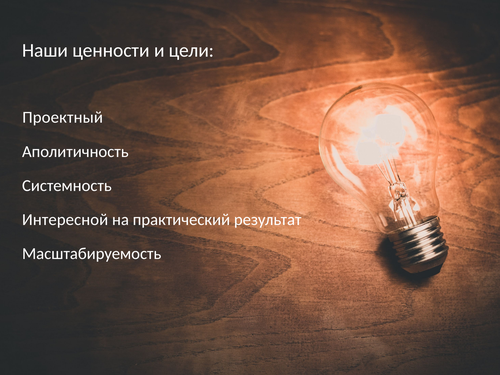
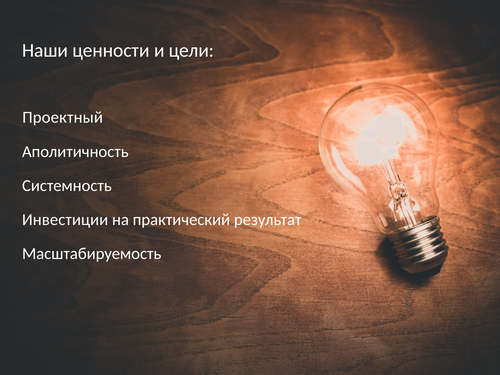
Интересной: Интересной -> Инвестиции (65, 220)
